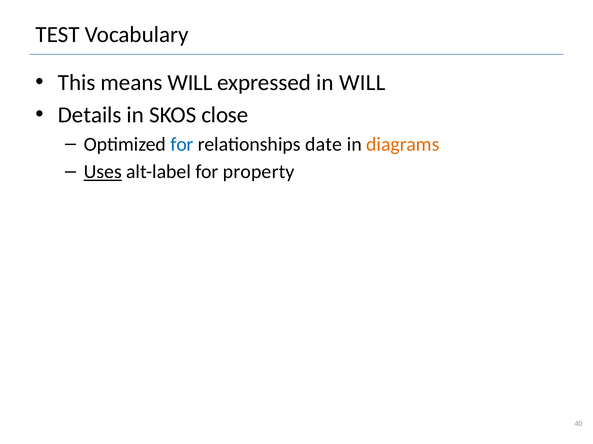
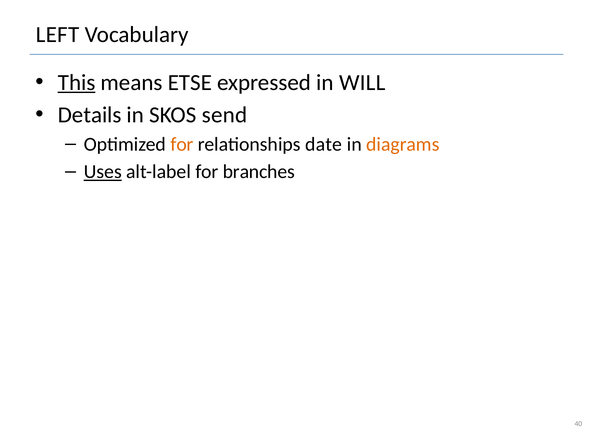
TEST: TEST -> LEFT (58, 35)
This underline: none -> present (77, 83)
means WILL: WILL -> ETSE (190, 83)
close: close -> send (225, 115)
for colour: blue -> orange (182, 144)
property: property -> branches (259, 172)
